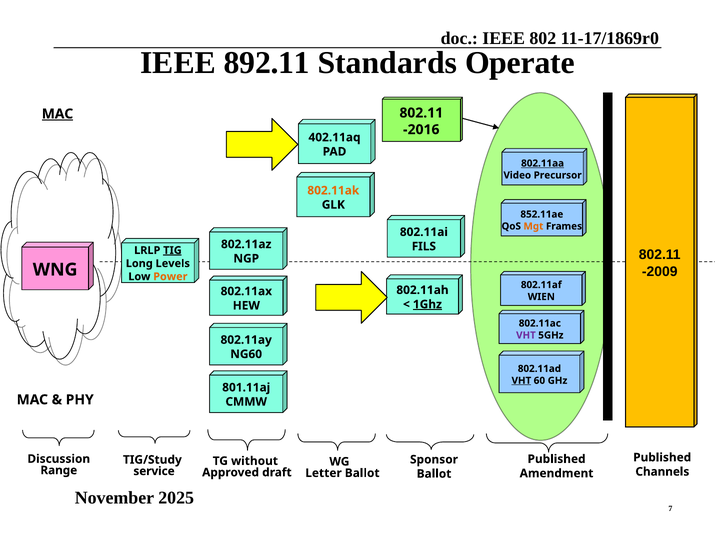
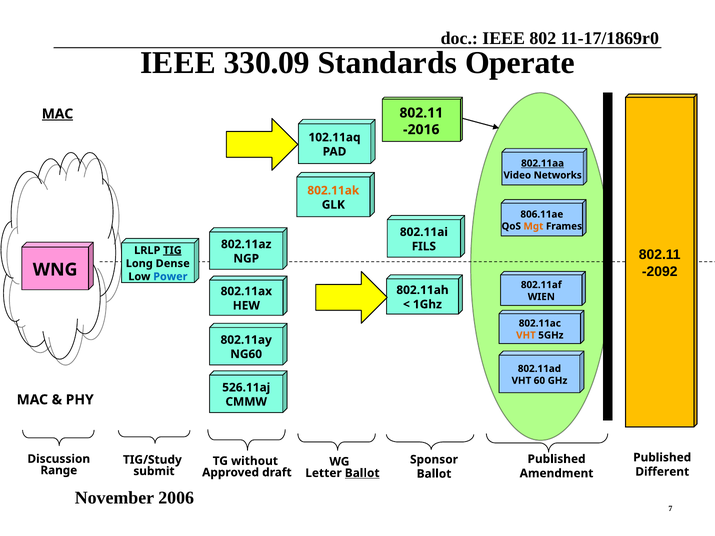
892.11: 892.11 -> 330.09 (267, 63)
402.11aq: 402.11aq -> 102.11aq (334, 137)
Precursor: Precursor -> Networks (558, 175)
852.11ae: 852.11ae -> 806.11ae (542, 214)
Levels: Levels -> Dense (173, 264)
-2009: -2009 -> -2092 (660, 272)
Power colour: orange -> blue (170, 277)
1Ghz underline: present -> none (427, 305)
VHT colour: purple -> orange (526, 335)
VHT underline: present -> none (521, 381)
801.11aj: 801.11aj -> 526.11aj (246, 388)
service: service -> submit (154, 471)
Channels: Channels -> Different (662, 472)
Ballot underline: none -> present (362, 473)
2025: 2025 -> 2006 (176, 498)
